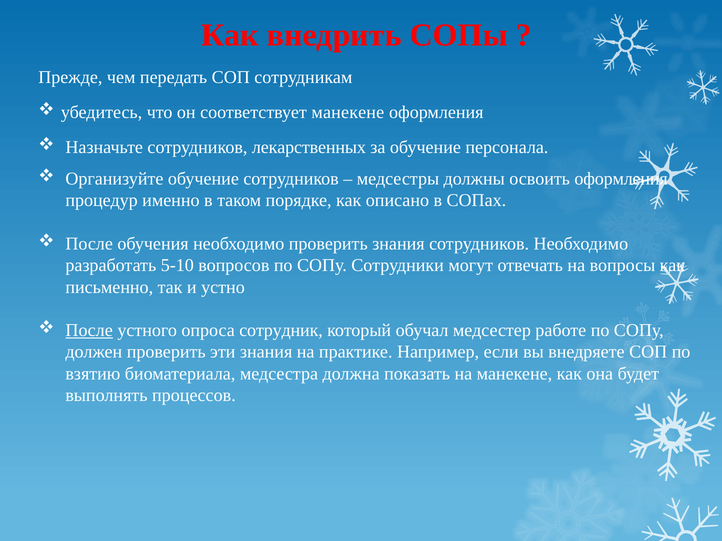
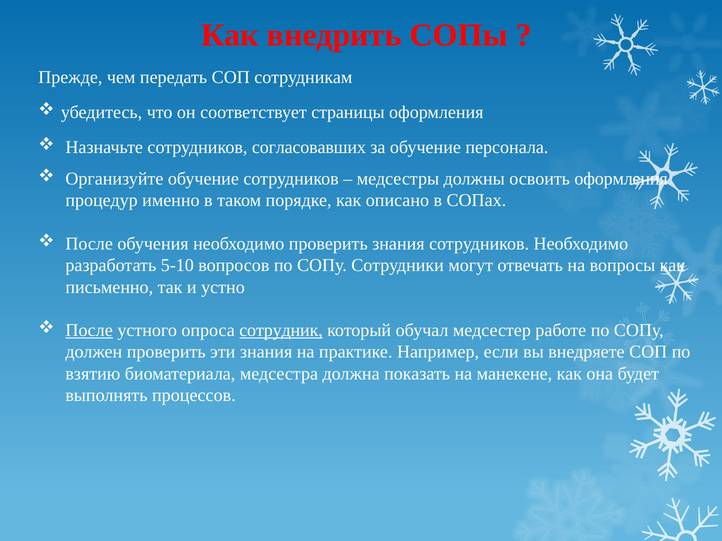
соответствует манекене: манекене -> страницы (348, 112)
лекарственных: лекарственных -> согласовавших (309, 147)
сотрудник underline: none -> present (281, 331)
